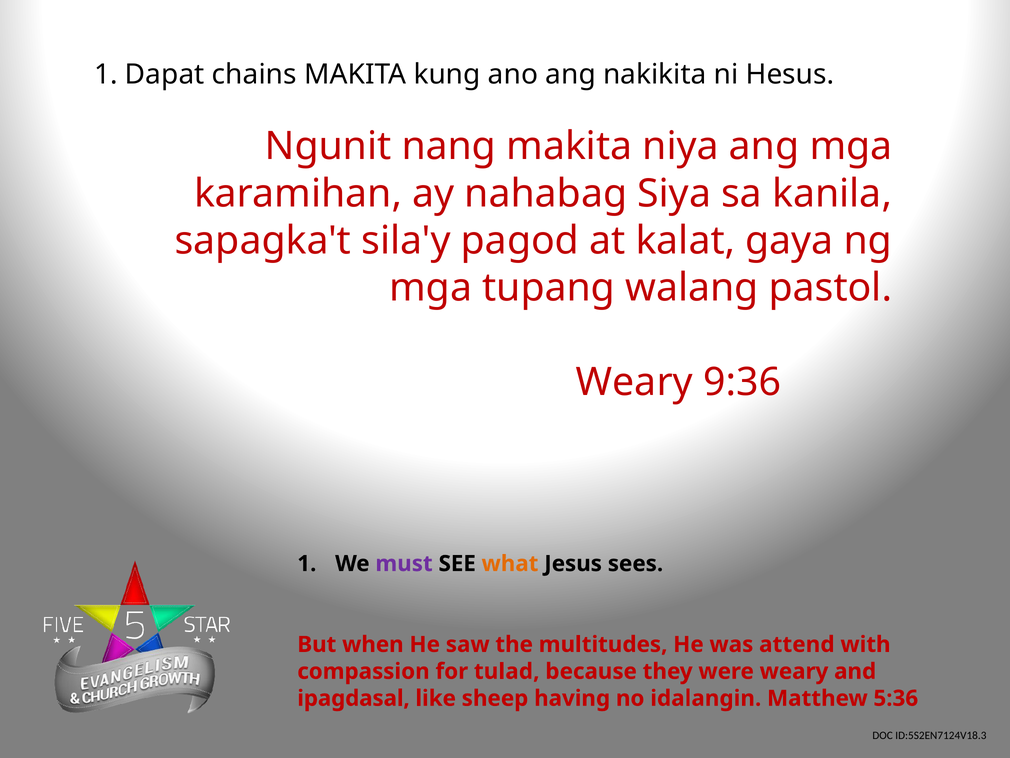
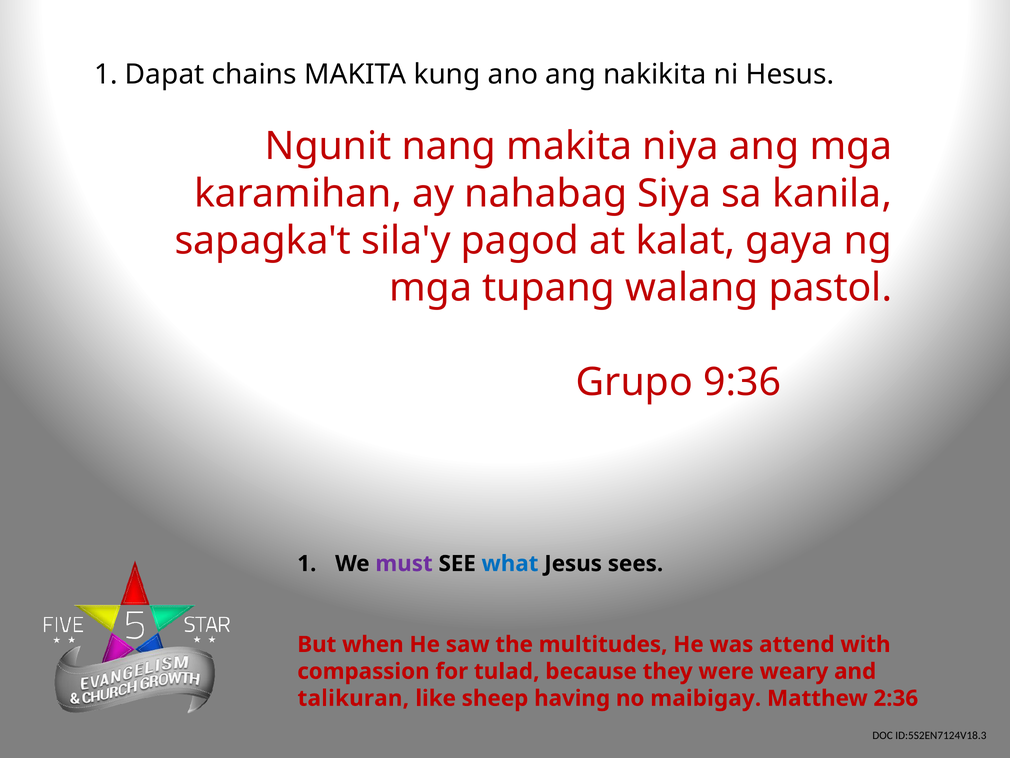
Weary: Weary -> Grupo (634, 382)
what colour: orange -> blue (510, 563)
ipagdasal: ipagdasal -> talikuran (353, 698)
idalangin: idalangin -> maibigay (706, 698)
5:36: 5:36 -> 2:36 (896, 698)
